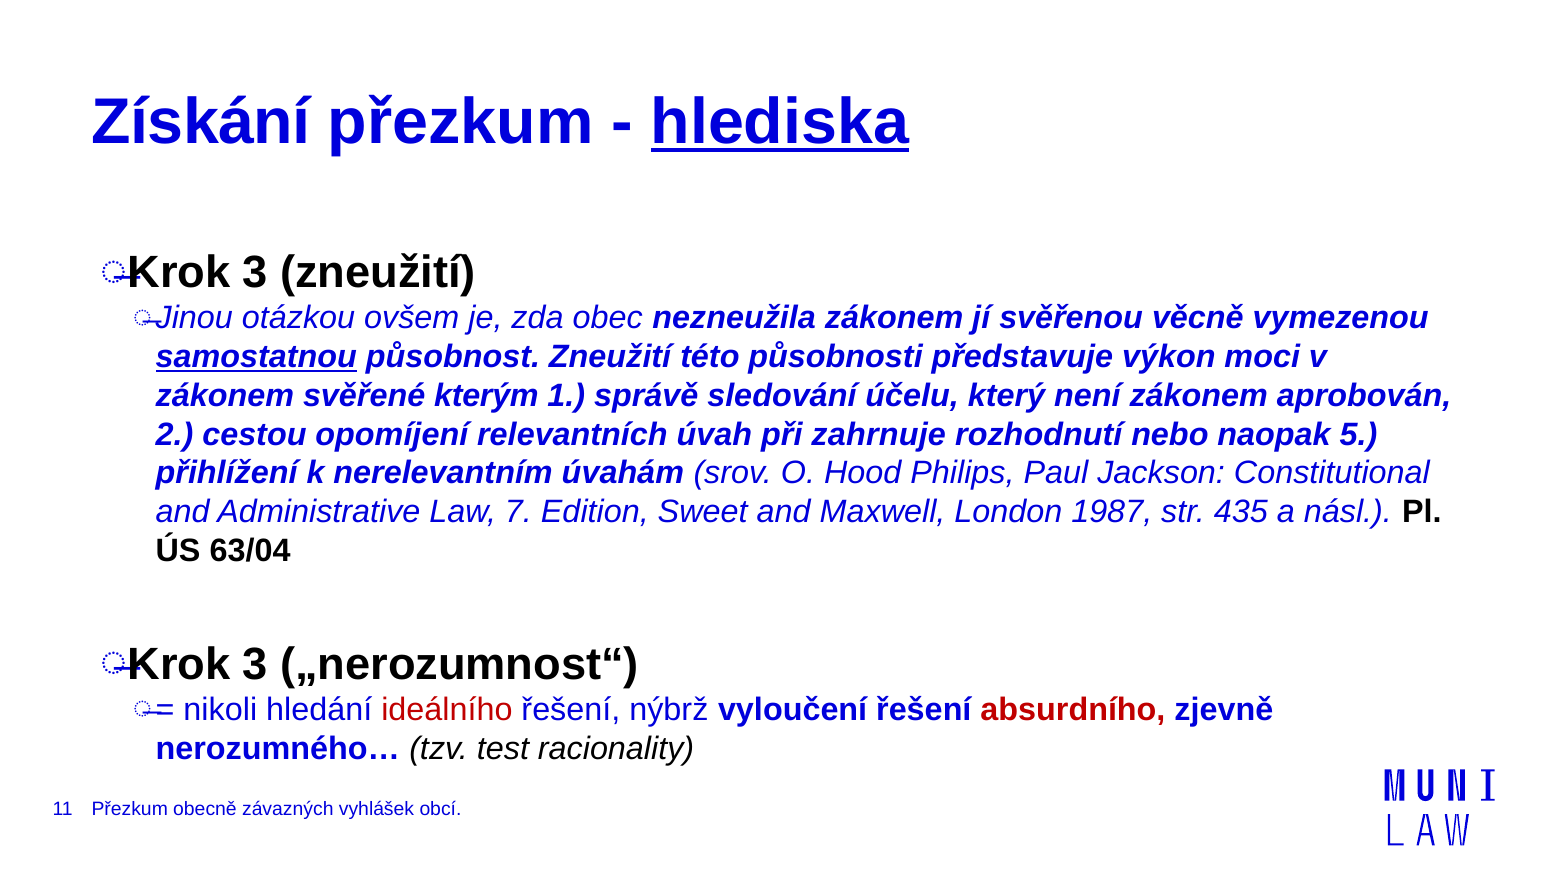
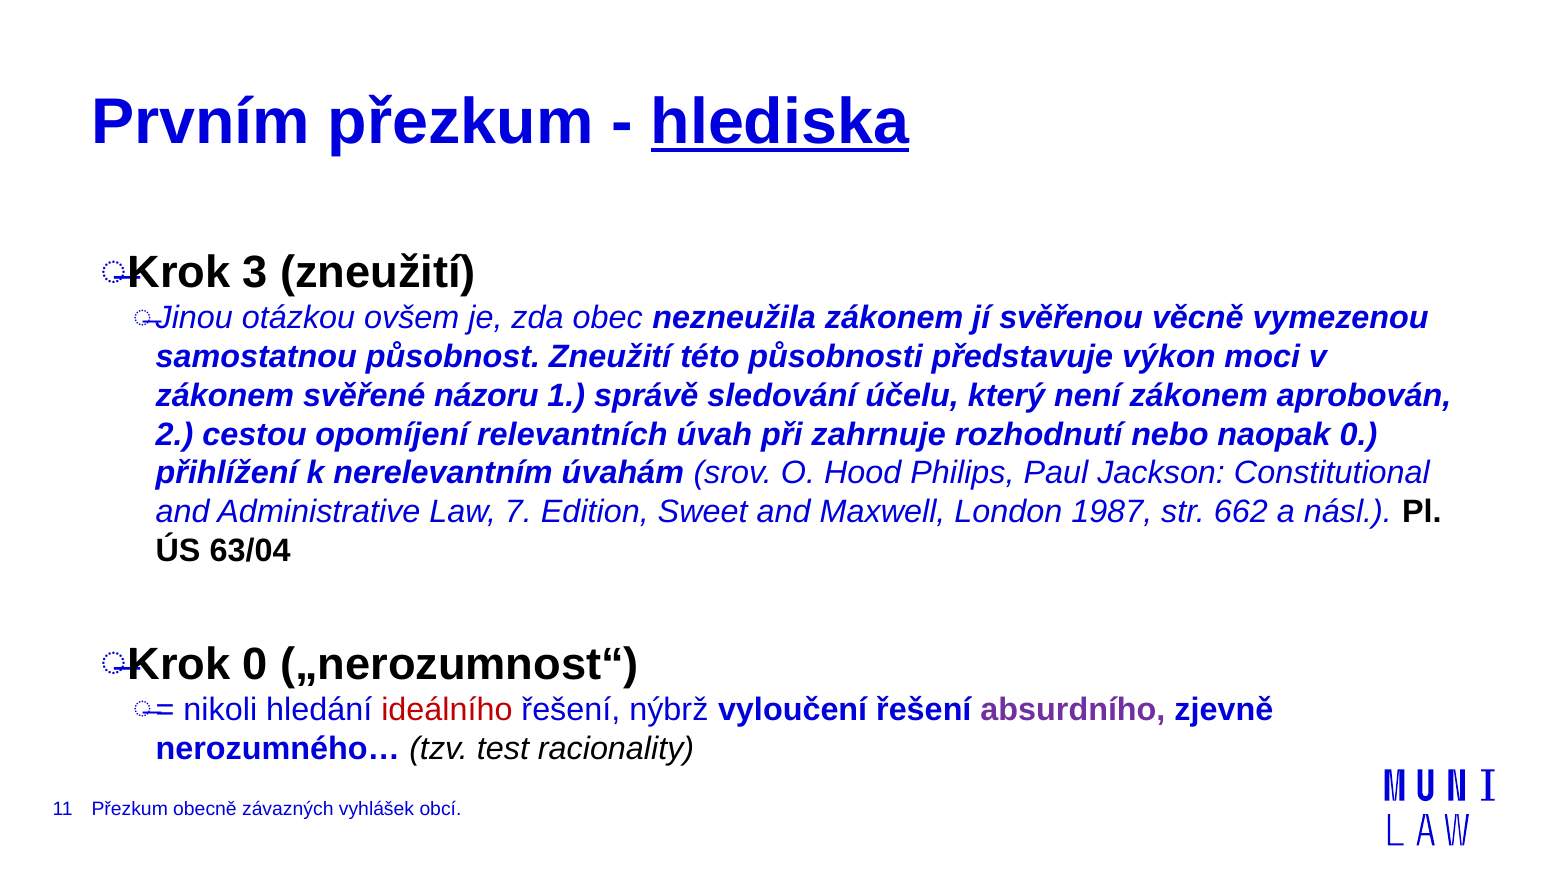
Získání: Získání -> Prvním (201, 122)
samostatnou underline: present -> none (256, 357)
kterým: kterým -> názoru (486, 396)
naopak 5: 5 -> 0 (1358, 435)
435: 435 -> 662 (1241, 512)
3: 3 -> 0 (255, 665)
absurdního colour: red -> purple (1073, 710)
